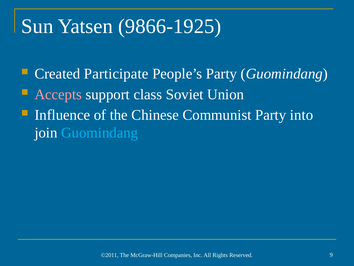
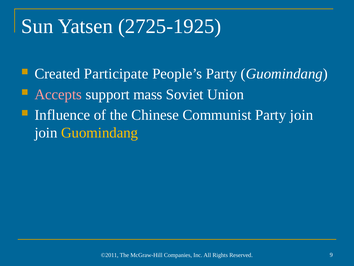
9866-1925: 9866-1925 -> 2725-1925 (170, 26)
class: class -> mass (148, 94)
Party into: into -> join (302, 115)
Guomindang colour: light blue -> yellow (100, 133)
